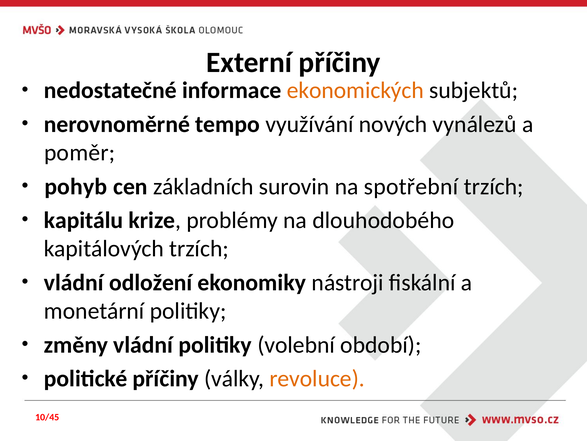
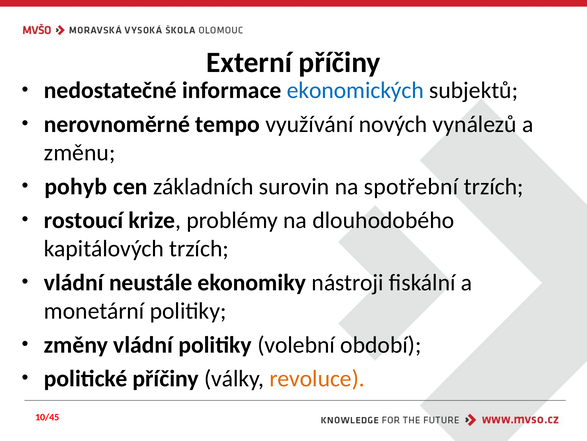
ekonomických colour: orange -> blue (355, 90)
poměr: poměr -> změnu (80, 152)
kapitálu: kapitálu -> rostoucí (84, 220)
odložení: odložení -> neustále (151, 282)
